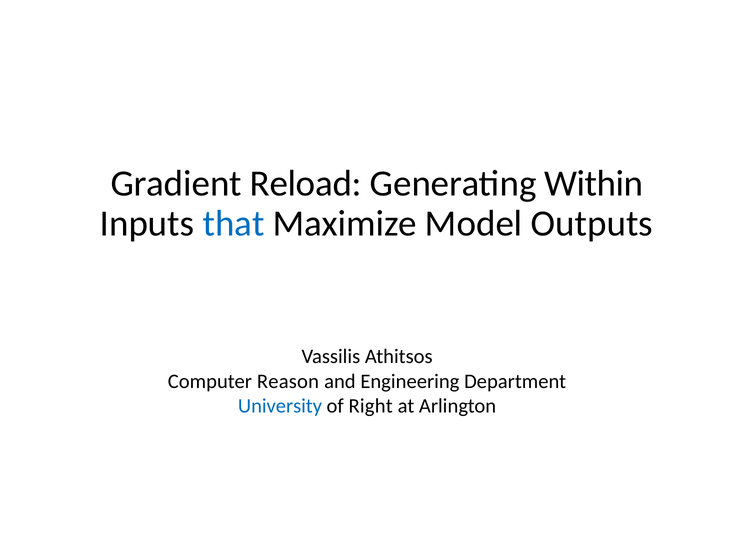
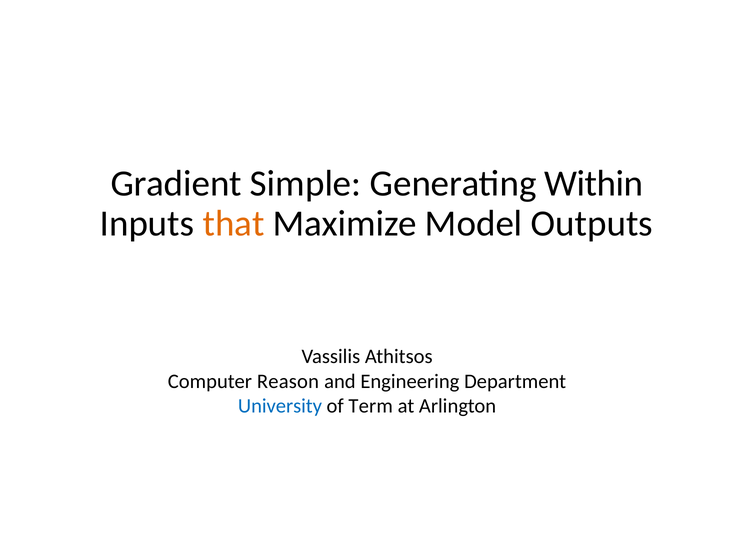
Reload: Reload -> Simple (306, 184)
that colour: blue -> orange (234, 224)
Right: Right -> Term (371, 406)
